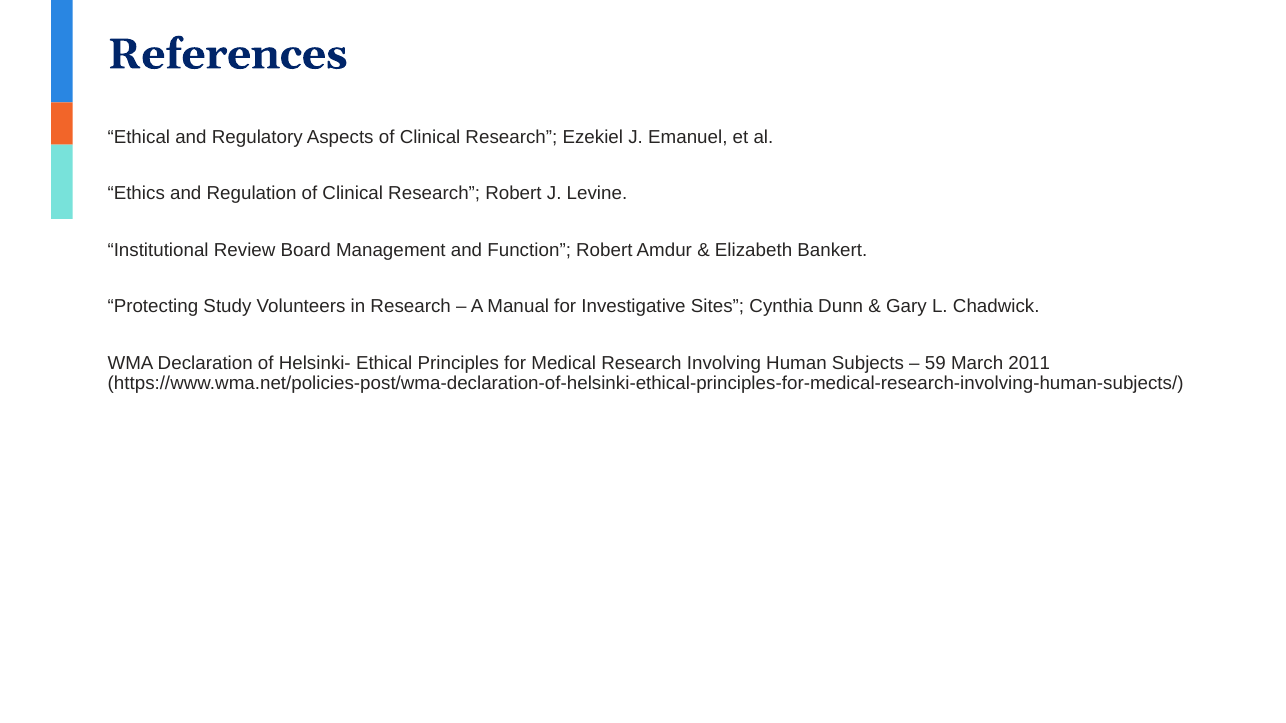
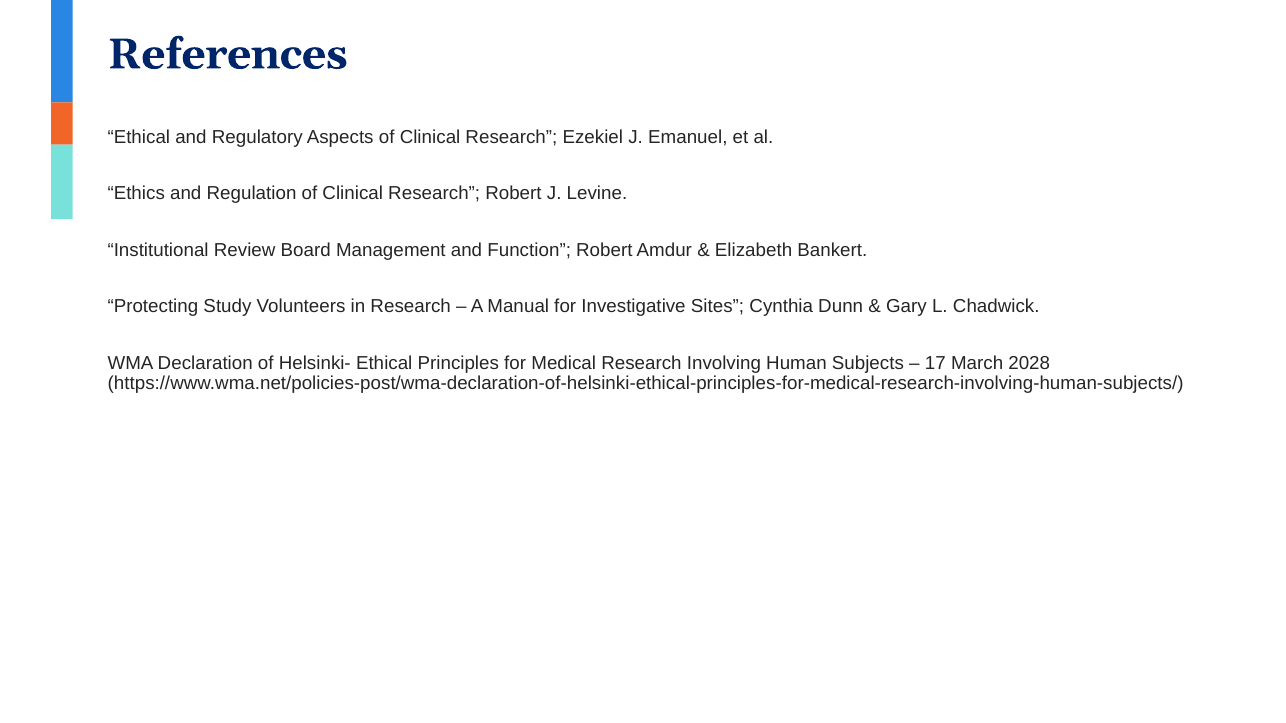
59: 59 -> 17 (935, 363)
2011: 2011 -> 2028 (1029, 363)
